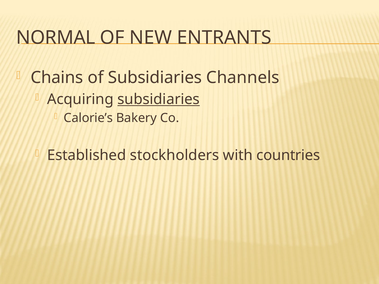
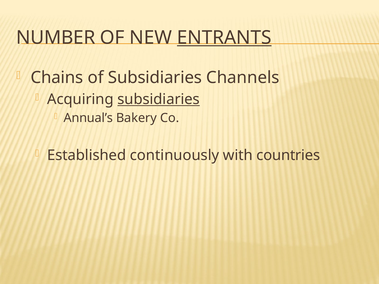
NORMAL: NORMAL -> NUMBER (56, 38)
ENTRANTS underline: none -> present (224, 38)
Calorie’s: Calorie’s -> Annual’s (88, 118)
stockholders: stockholders -> continuously (175, 155)
